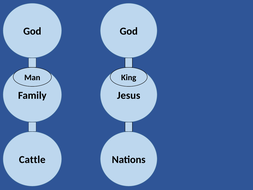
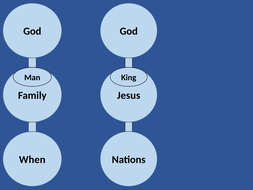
Cattle: Cattle -> When (32, 159)
